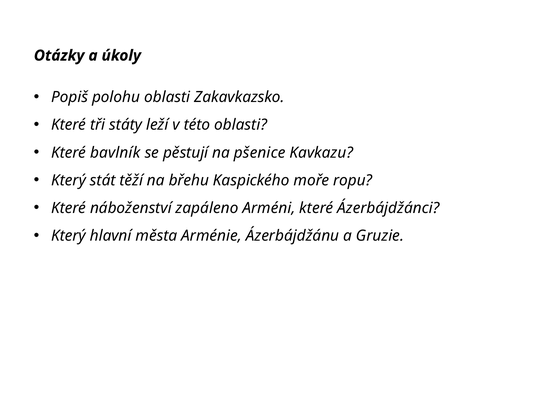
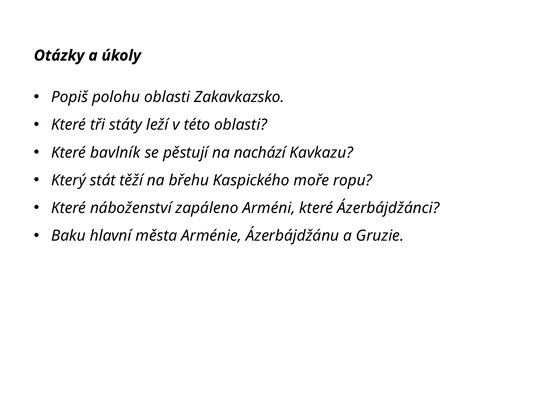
pšenice: pšenice -> nachází (260, 152)
Který: Který -> Baku (68, 236)
